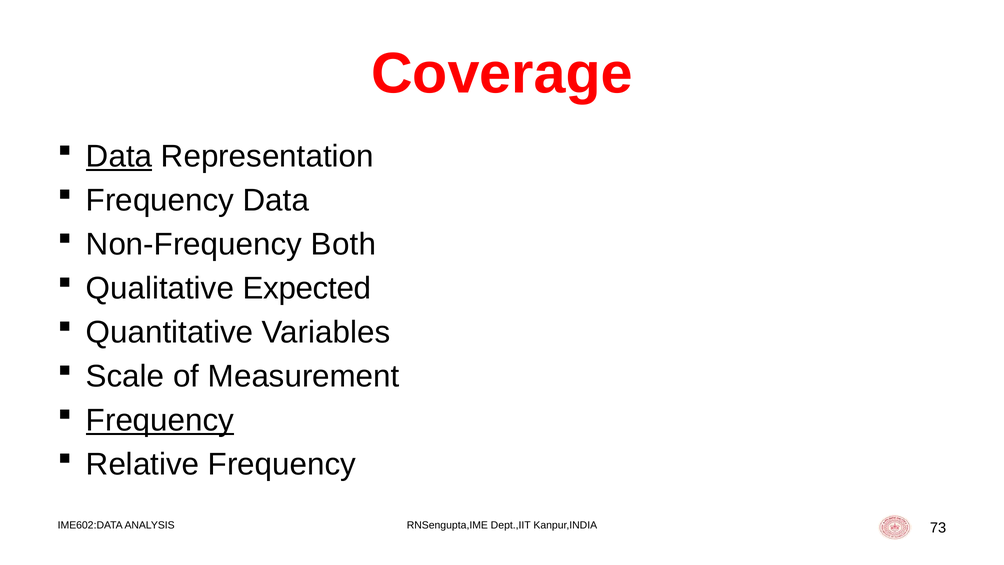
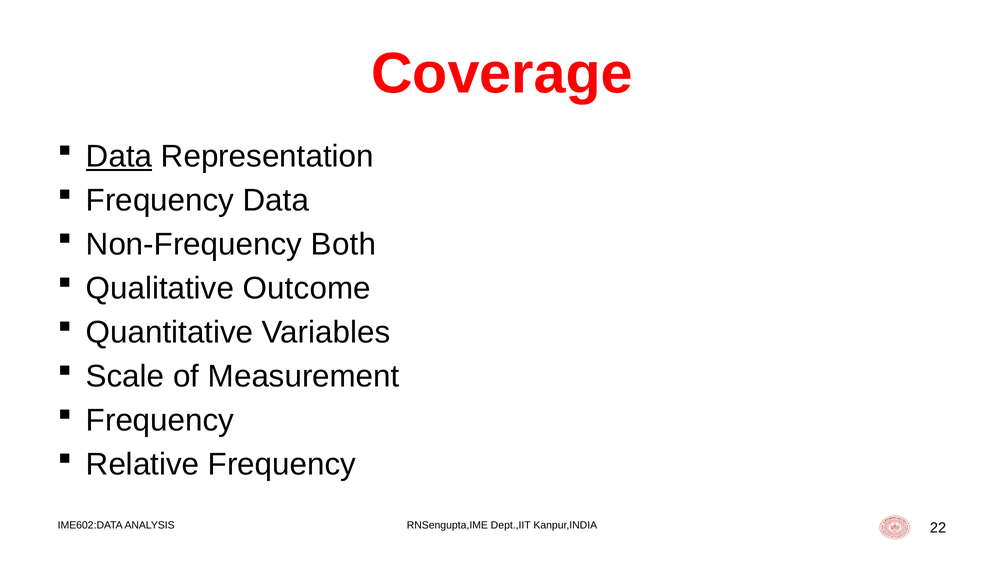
Expected: Expected -> Outcome (307, 288)
Frequency underline: present -> none (160, 420)
73: 73 -> 22 (938, 528)
